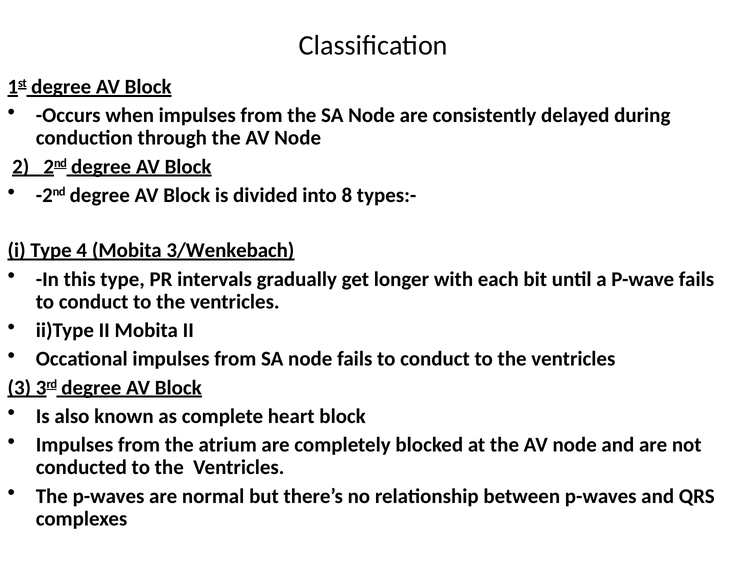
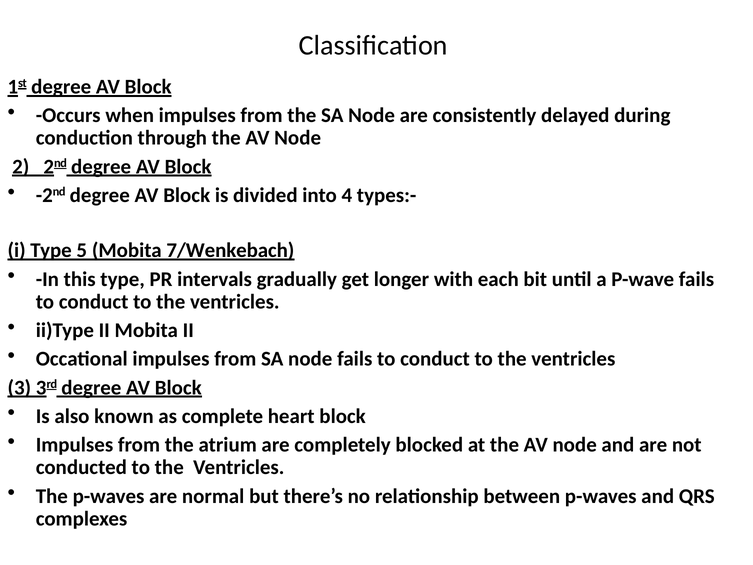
8: 8 -> 4 (347, 195)
4: 4 -> 5 (82, 250)
3/Wenkebach: 3/Wenkebach -> 7/Wenkebach (230, 250)
